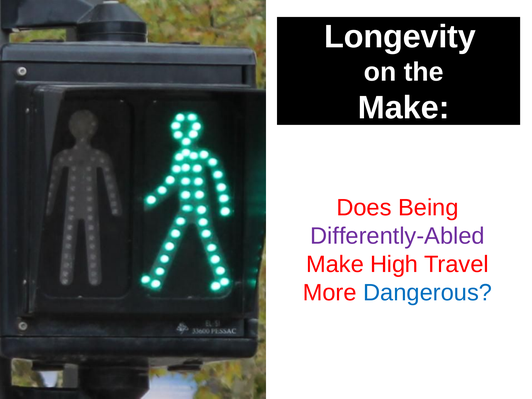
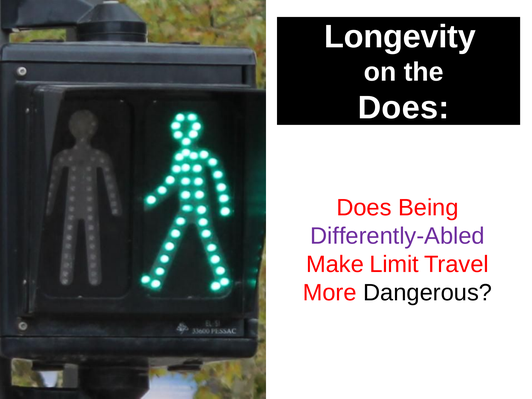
Make: Make -> Does (404, 108)
High: High -> Limit (394, 264)
Dangerous colour: blue -> black (428, 293)
